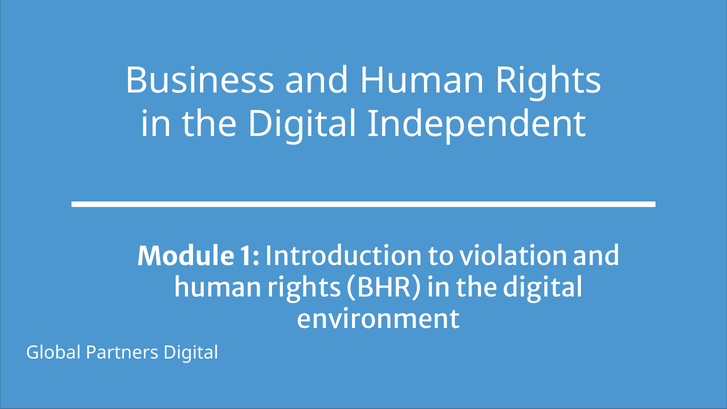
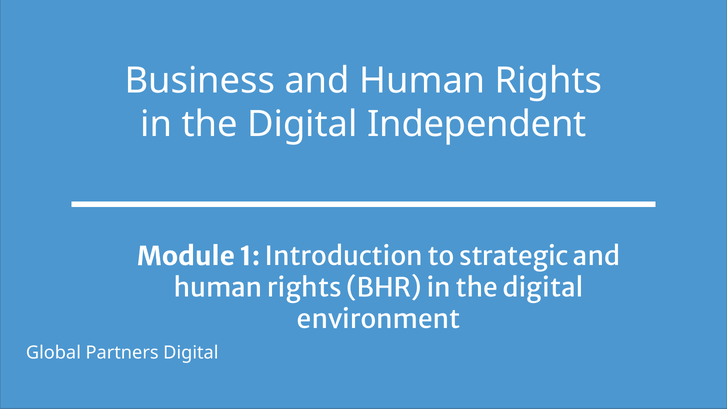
violation: violation -> strategic (514, 256)
